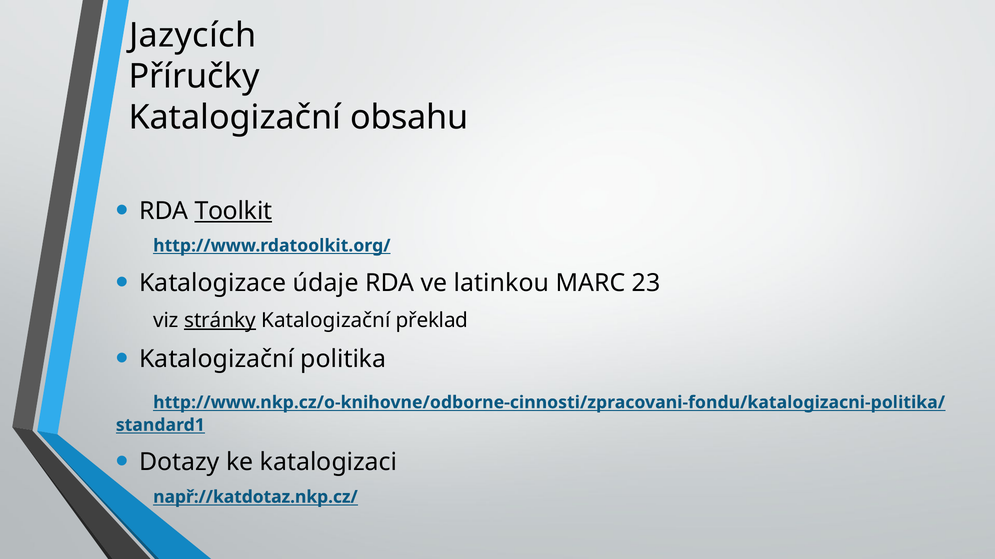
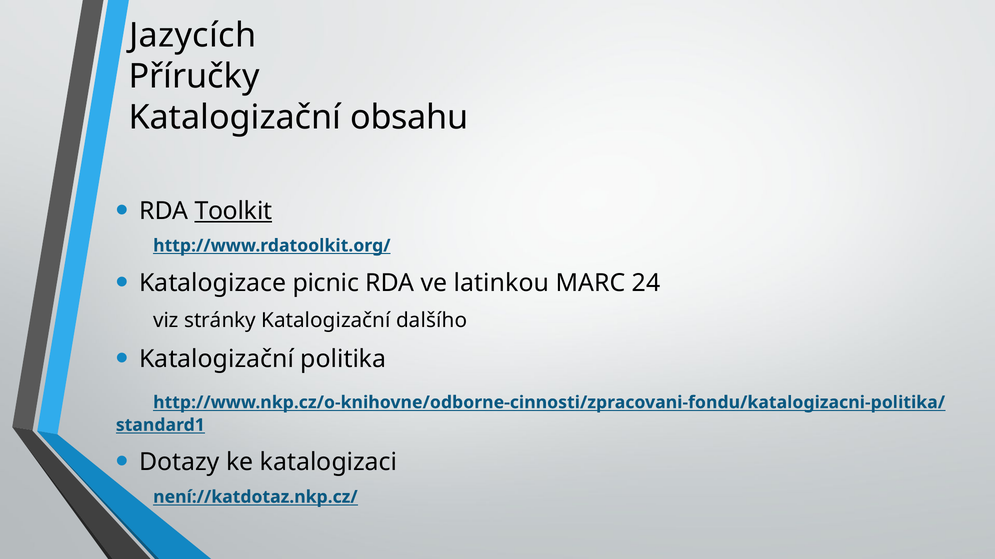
údaje: údaje -> picnic (326, 283)
23: 23 -> 24 (646, 283)
stránky underline: present -> none (220, 321)
překlad: překlad -> dalšího (432, 321)
např://katdotaz.nkp.cz/: např://katdotaz.nkp.cz/ -> není://katdotaz.nkp.cz/ (255, 498)
